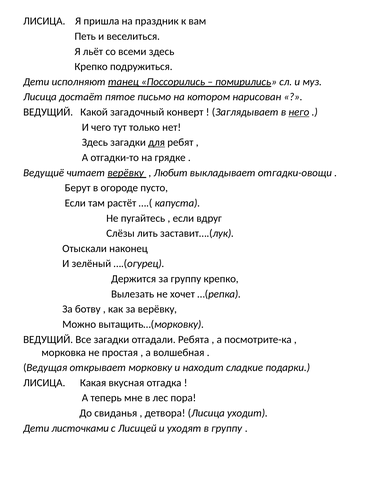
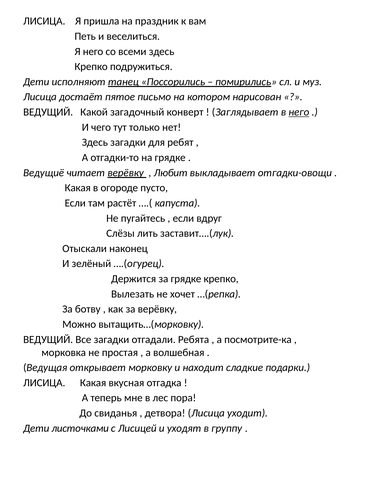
Я льёт: льёт -> него (93, 51)
для underline: present -> none (157, 142)
Берут: Берут -> Какая (78, 188)
за группу: группу -> грядке (186, 279)
